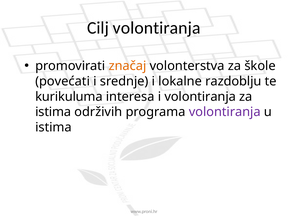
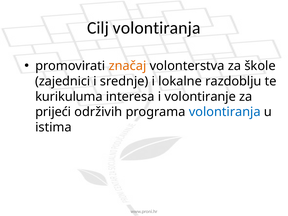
povećati: povećati -> zajednici (63, 81)
i volontiranja: volontiranja -> volontiranje (200, 97)
istima: istima -> prijeći (53, 112)
volontiranja colour: purple -> blue (225, 112)
